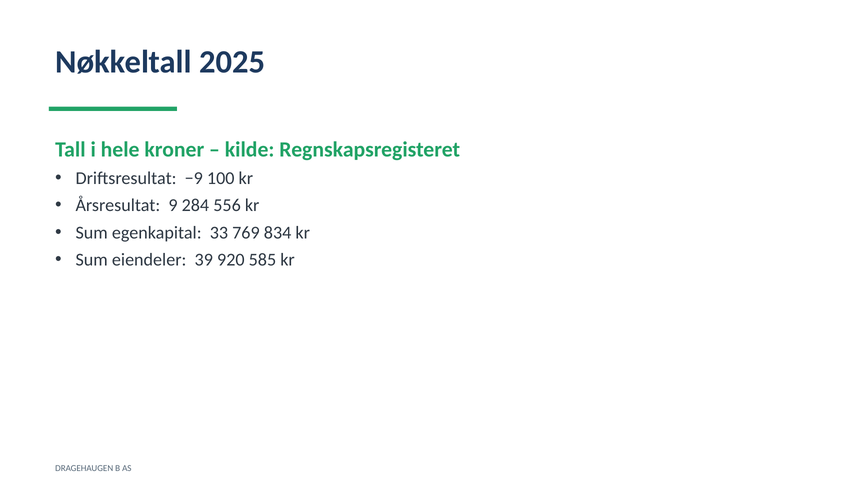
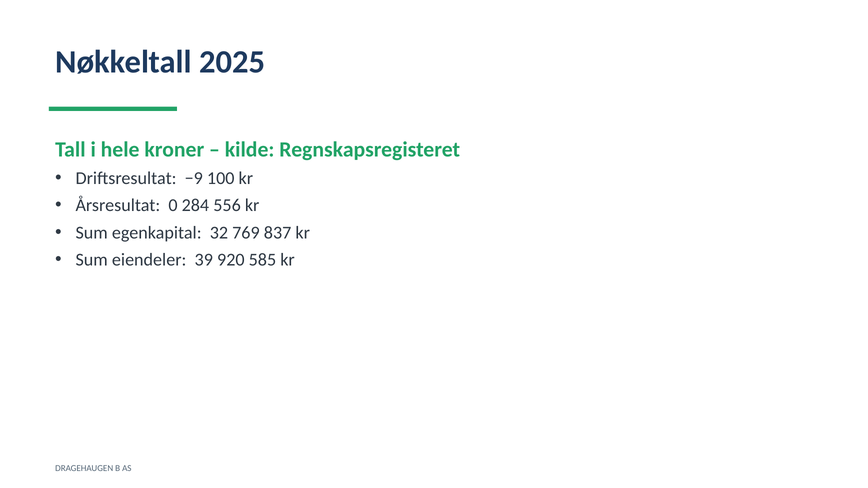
9: 9 -> 0 (173, 206)
33: 33 -> 32 (219, 233)
834: 834 -> 837 (278, 233)
